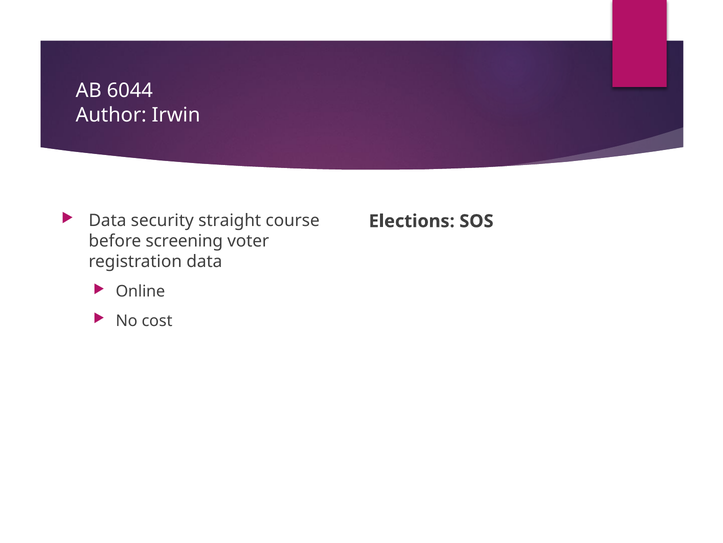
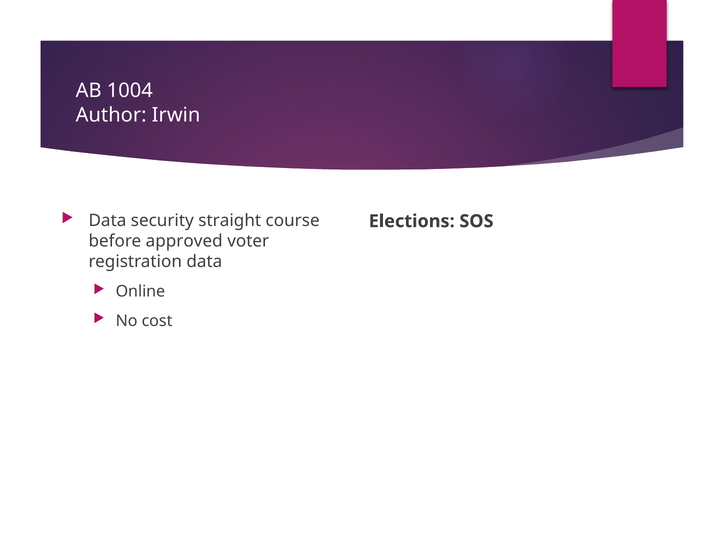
6044: 6044 -> 1004 (130, 91)
screening: screening -> approved (184, 241)
